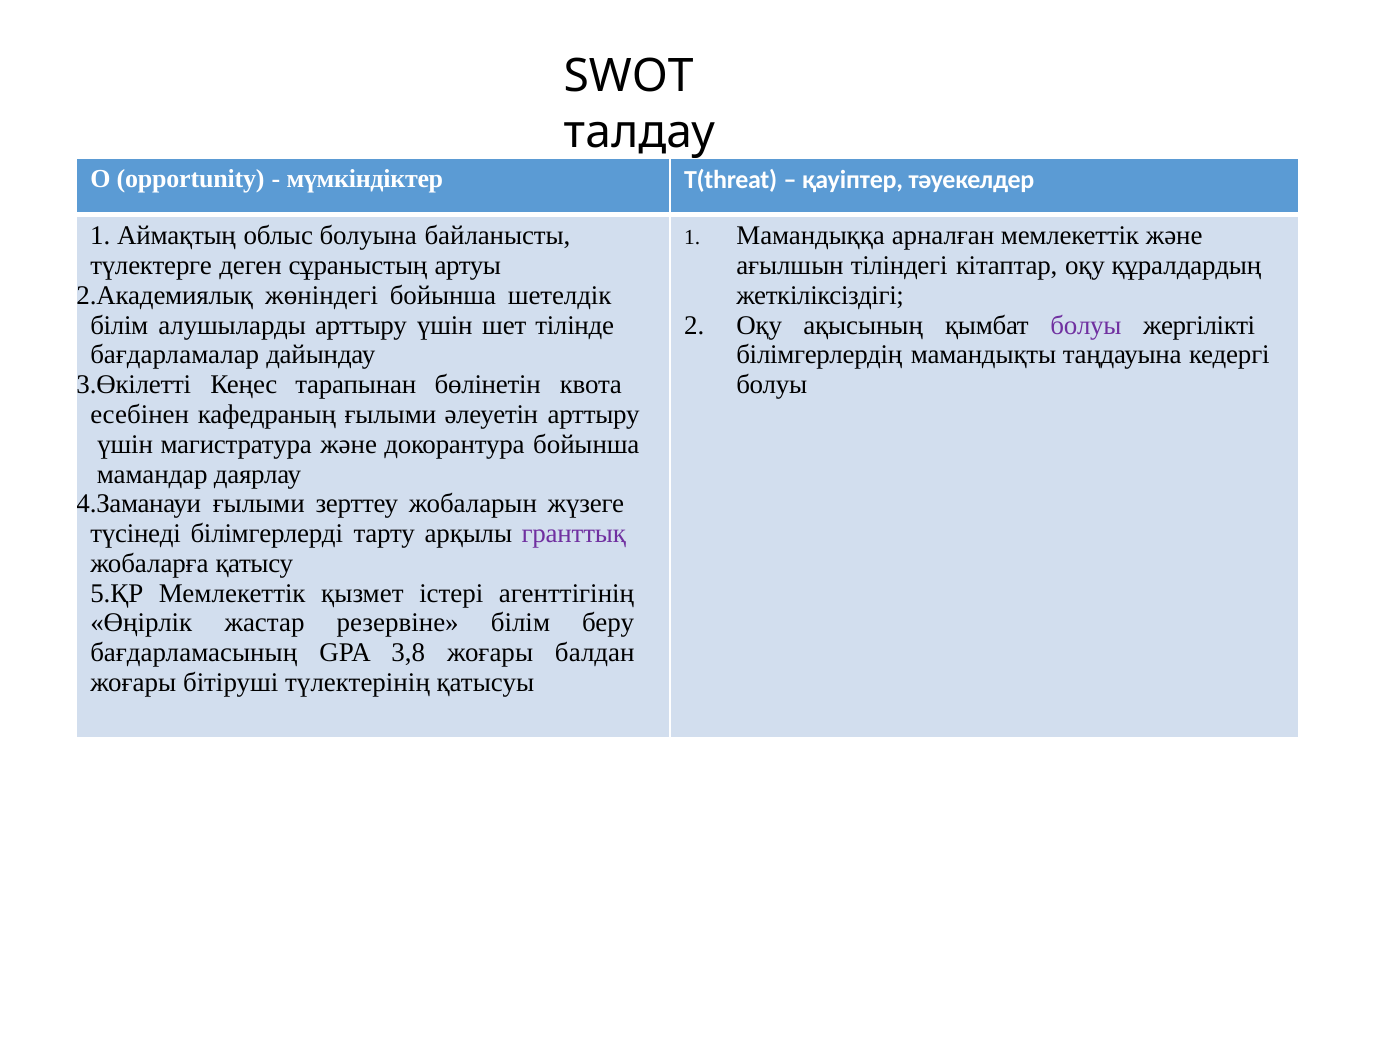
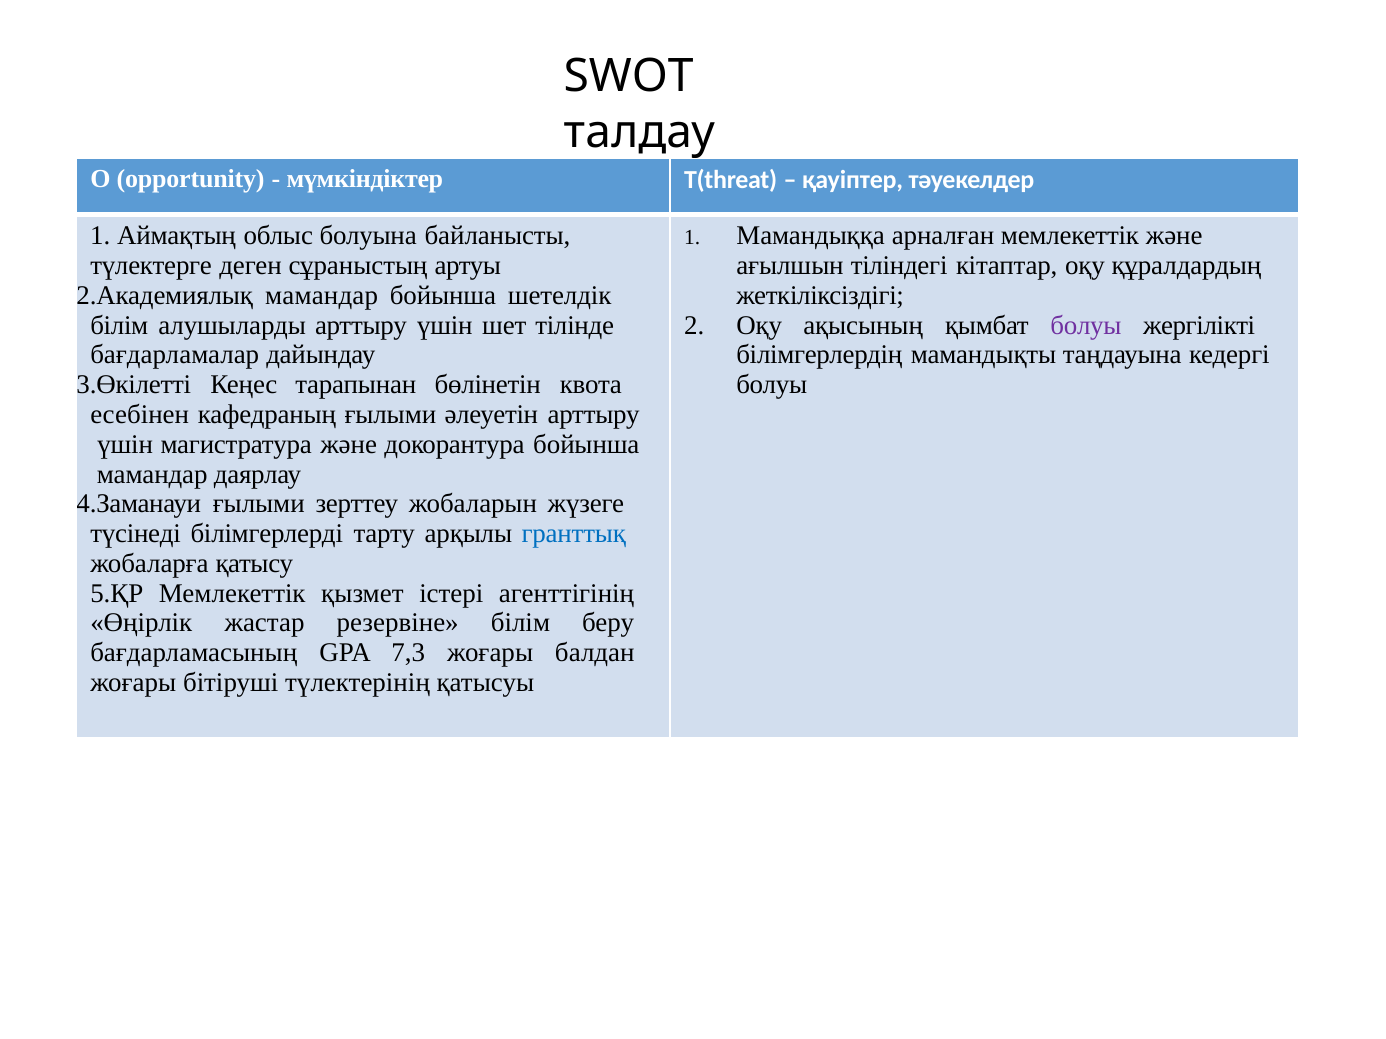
жөніндегі: жөніндегі -> мамандар (322, 295)
гранттық colour: purple -> blue (574, 534)
3,8: 3,8 -> 7,3 (408, 653)
